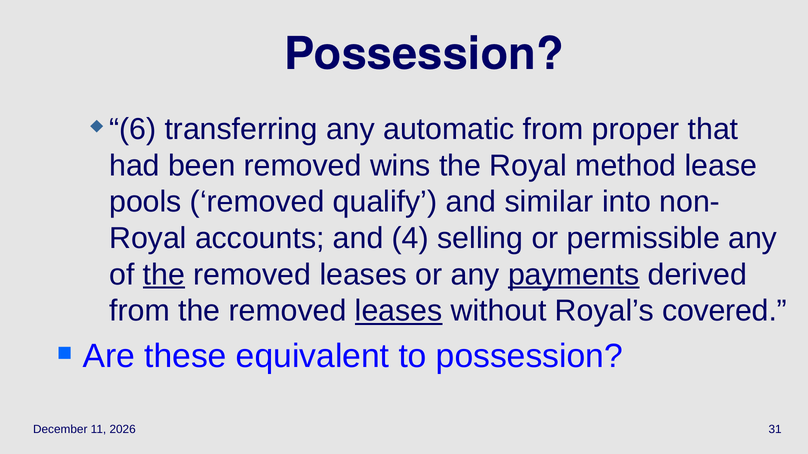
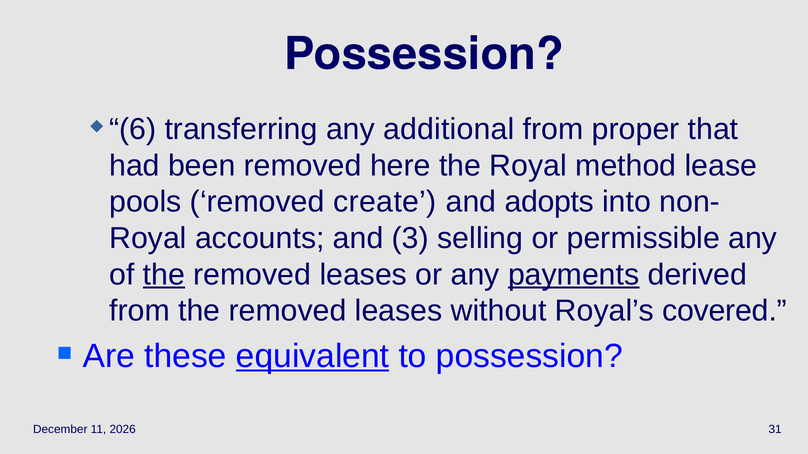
automatic: automatic -> additional (449, 129)
wins: wins -> here (400, 166)
qualify: qualify -> create (385, 202)
similar: similar -> adopts (549, 202)
4: 4 -> 3 (410, 238)
leases underline: present -> none (399, 311)
equivalent underline: none -> present (313, 357)
